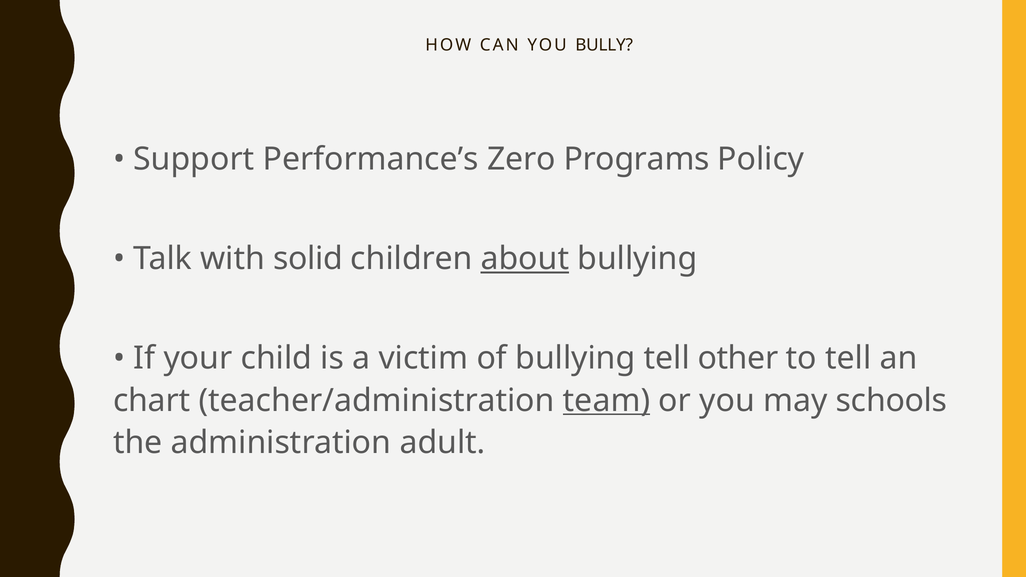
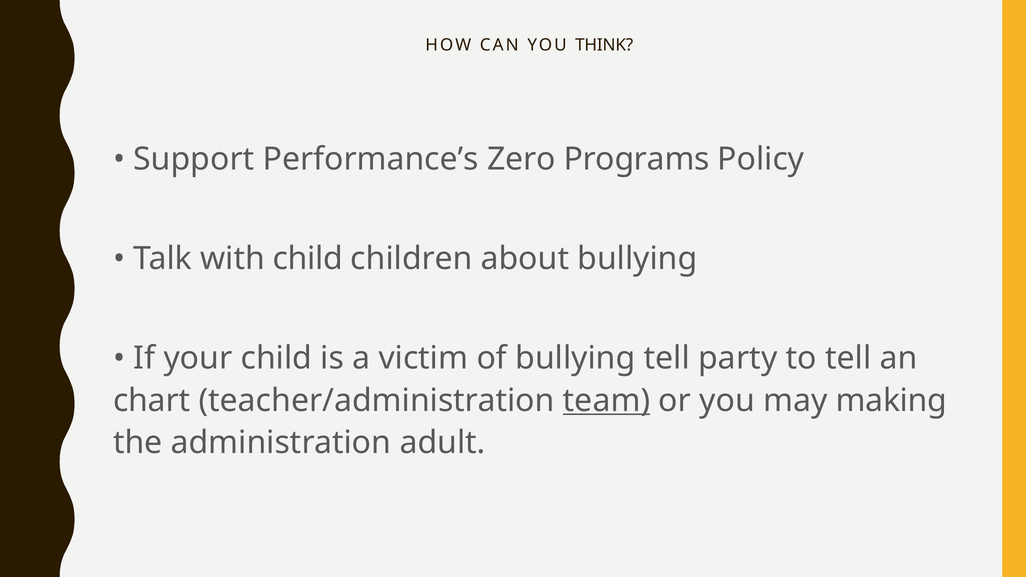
BULLY: BULLY -> THINK (604, 45)
with solid: solid -> child (308, 259)
about underline: present -> none (525, 259)
other: other -> party (738, 358)
schools: schools -> making (891, 401)
